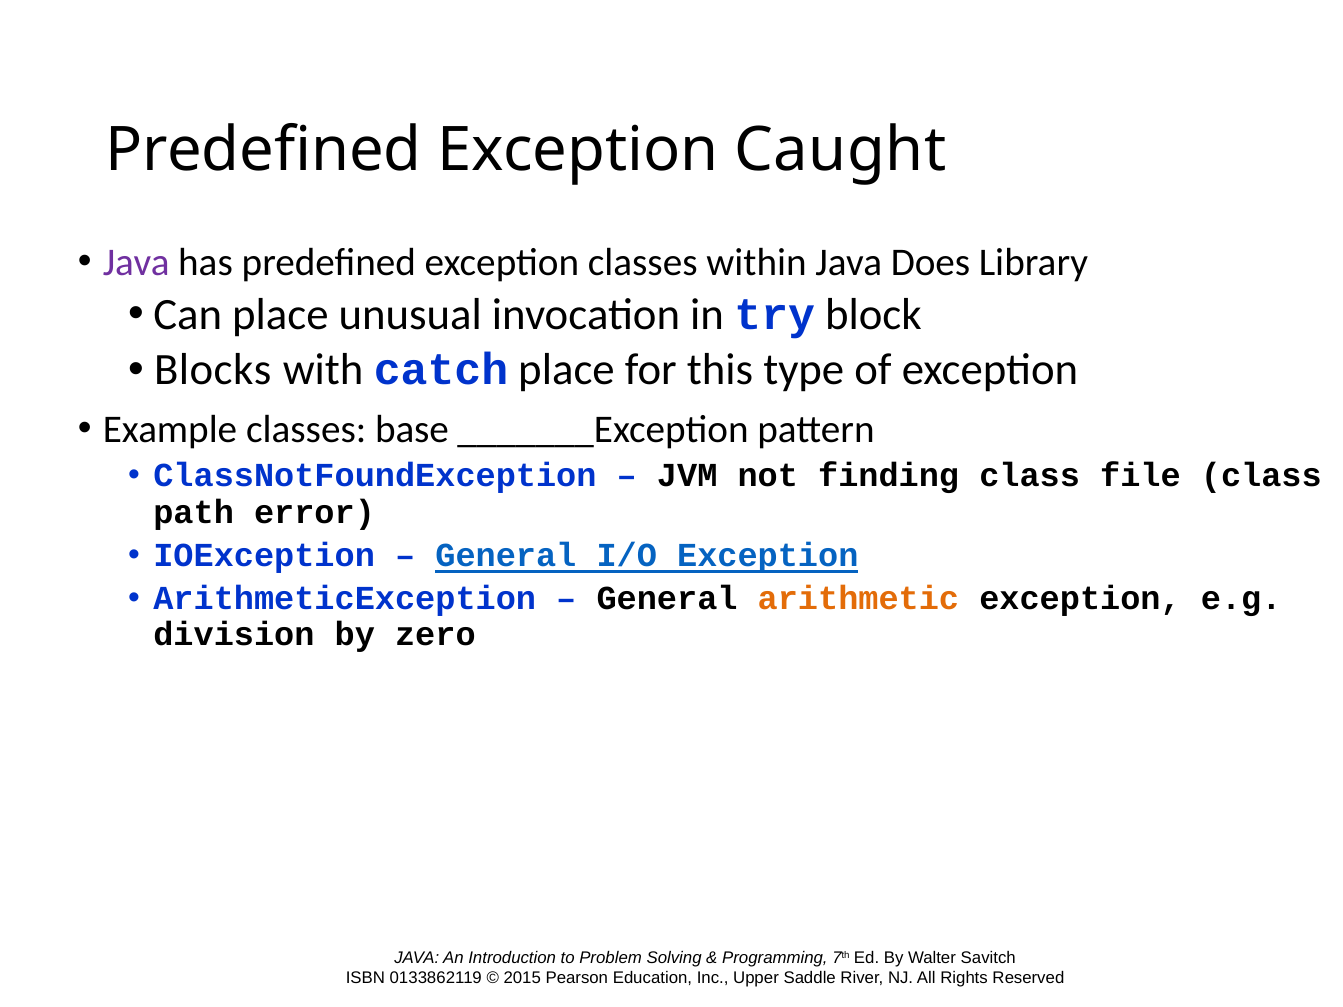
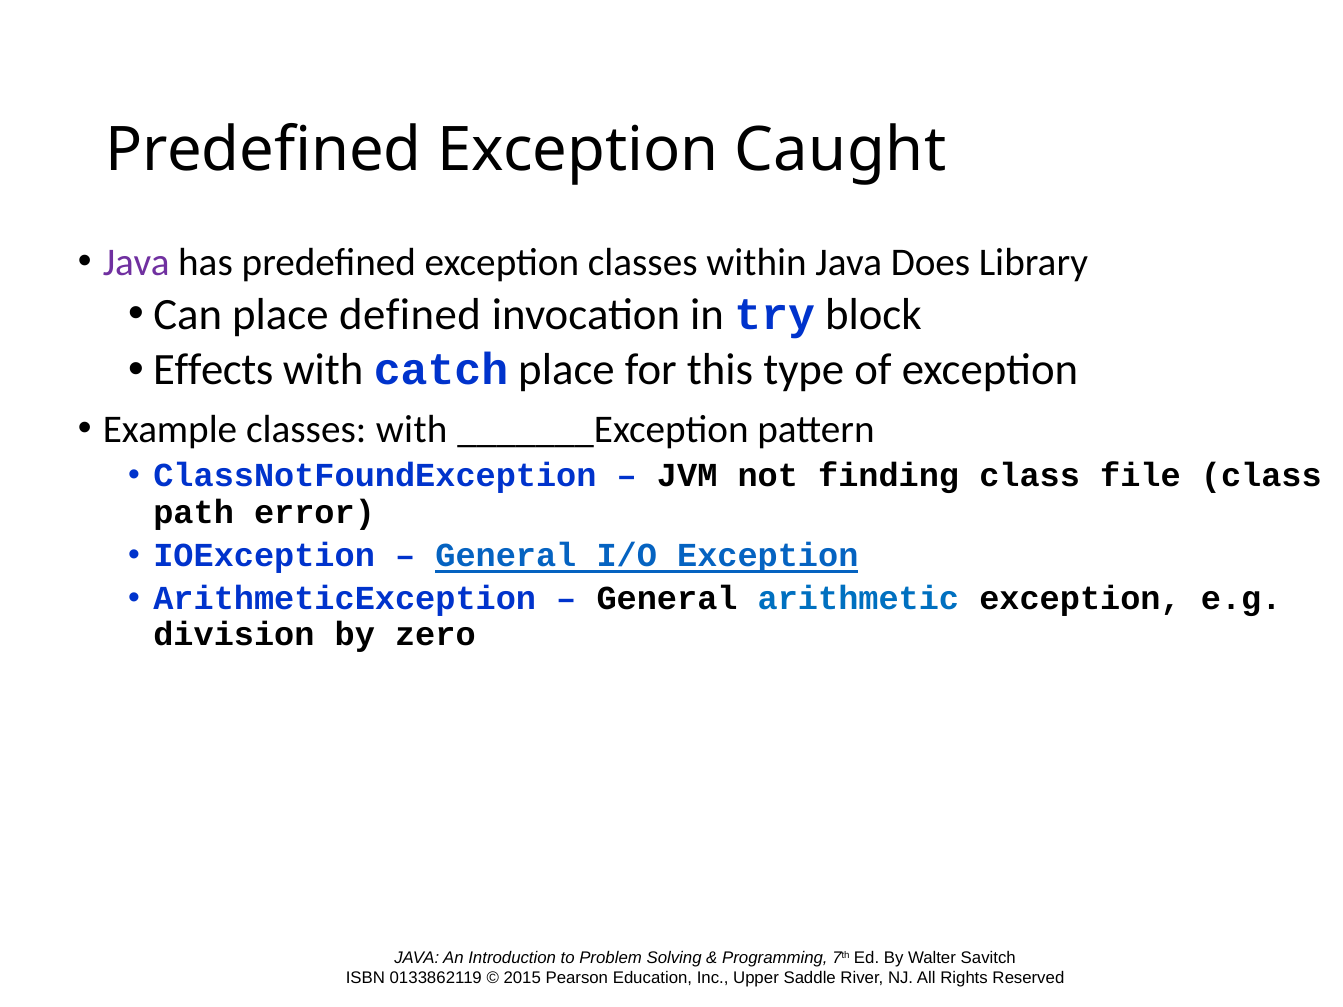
unusual: unusual -> defined (410, 315)
Blocks: Blocks -> Effects (213, 370)
classes base: base -> with (412, 430)
arithmetic colour: orange -> blue (858, 599)
